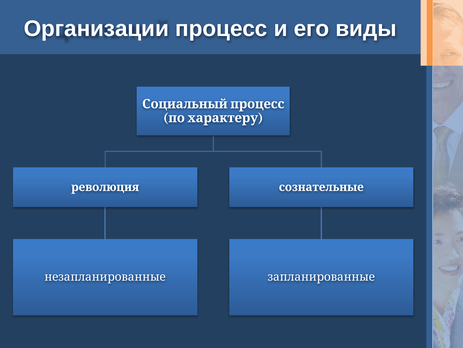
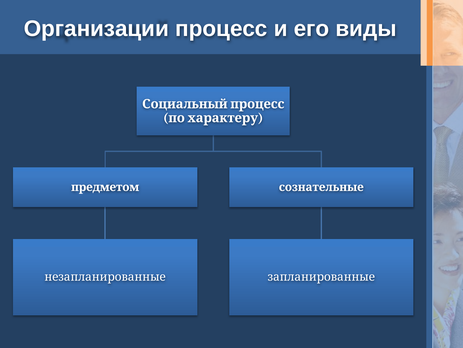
революция: революция -> предметом (105, 187)
